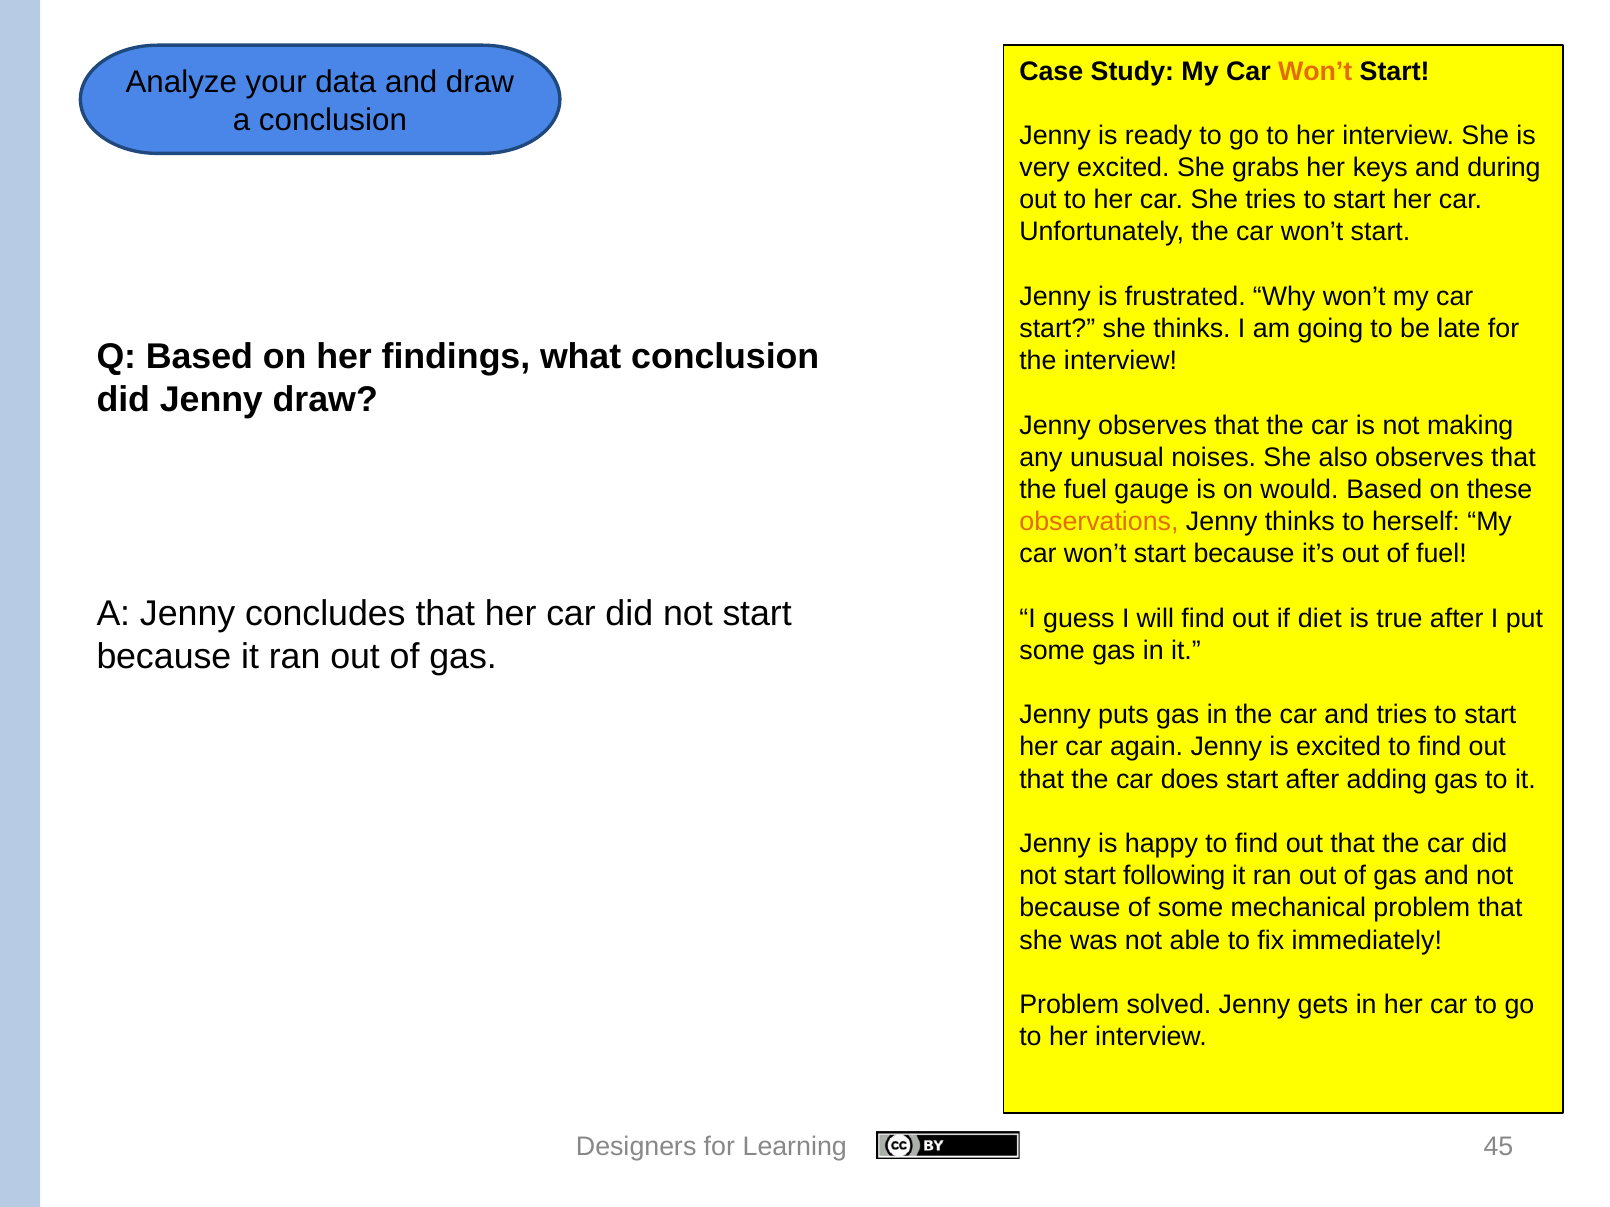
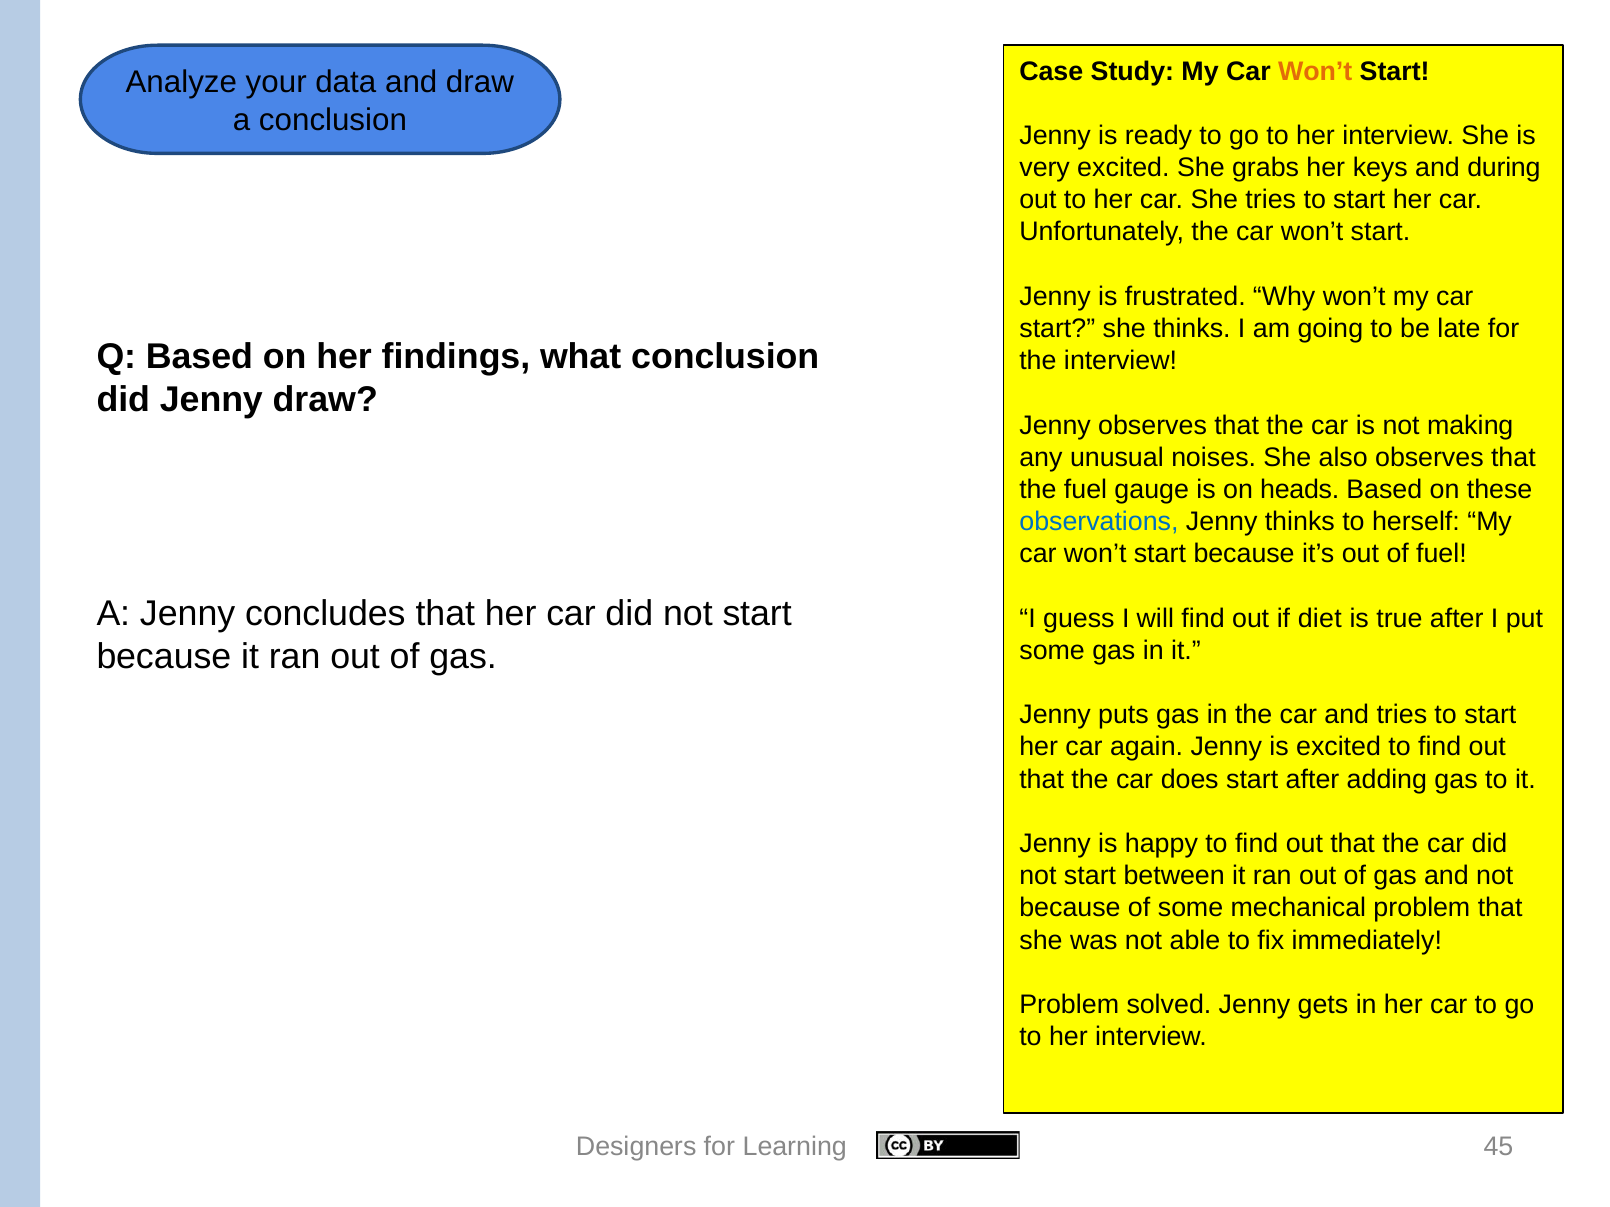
would: would -> heads (1300, 490)
observations colour: orange -> blue (1099, 522)
following: following -> between (1174, 876)
